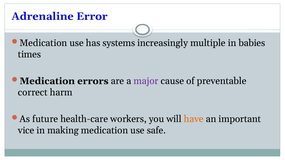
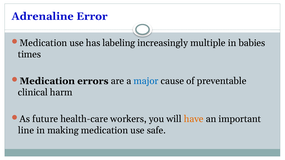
systems: systems -> labeling (119, 43)
major colour: purple -> blue (146, 81)
correct: correct -> clinical (33, 93)
vice: vice -> line (26, 131)
